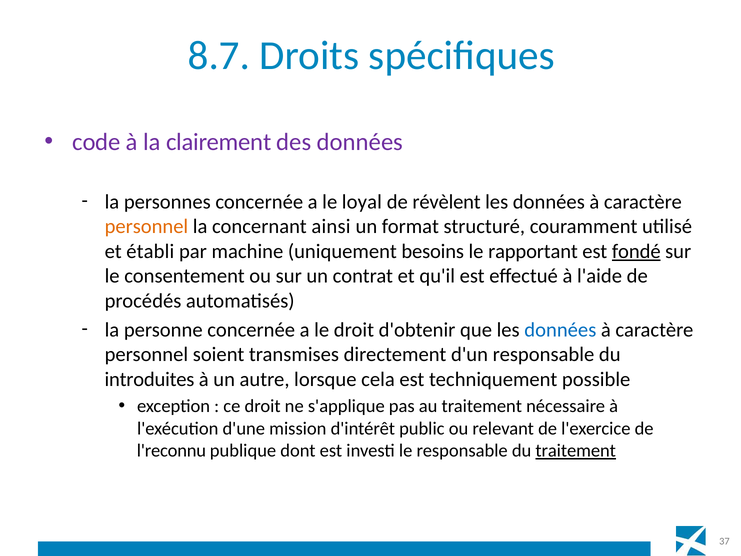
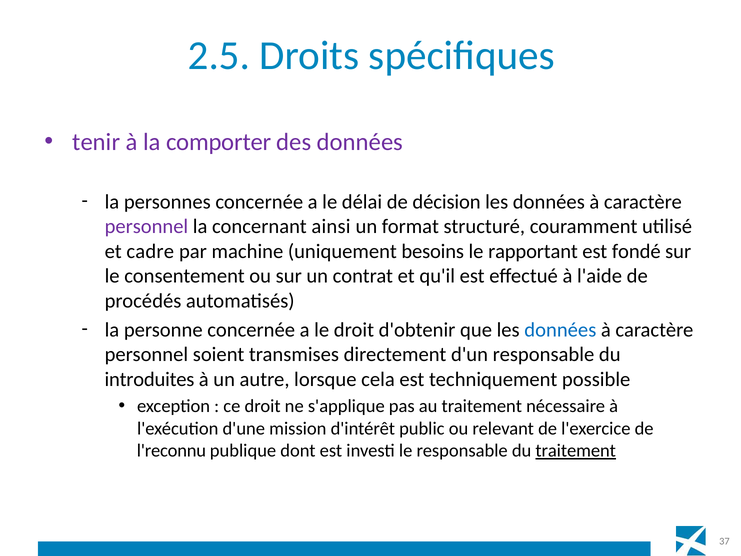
8.7: 8.7 -> 2.5 (219, 56)
code: code -> tenir (96, 142)
clairement: clairement -> comporter (219, 142)
loyal: loyal -> délai (362, 202)
révèlent: révèlent -> décision (447, 202)
personnel colour: orange -> purple (146, 227)
établi: établi -> cadre (150, 251)
fondé underline: present -> none (636, 251)
